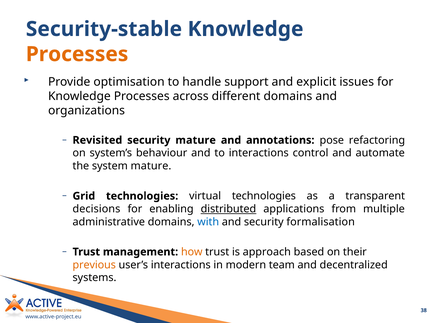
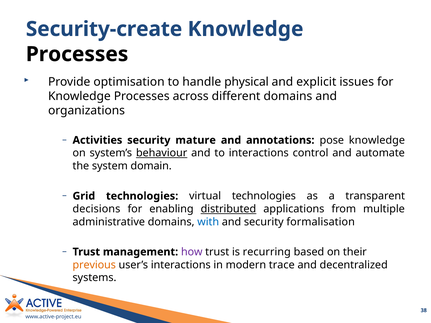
Security-stable: Security-stable -> Security-create (104, 29)
Processes colour: orange -> black (77, 54)
support: support -> physical (246, 82)
Revisited: Revisited -> Activities (97, 140)
pose refactoring: refactoring -> knowledge (377, 140)
behaviour underline: none -> present (162, 153)
system mature: mature -> domain (151, 166)
how colour: orange -> purple (192, 252)
approach: approach -> recurring (267, 252)
team: team -> trace (282, 265)
